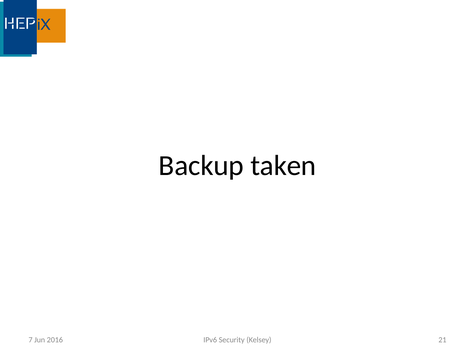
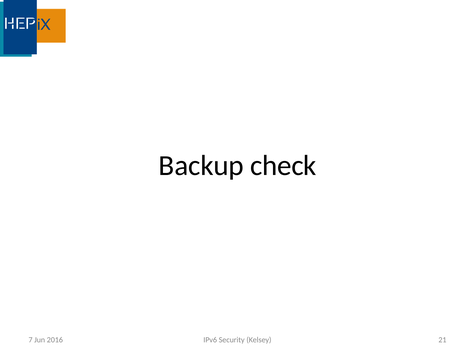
taken: taken -> check (283, 166)
